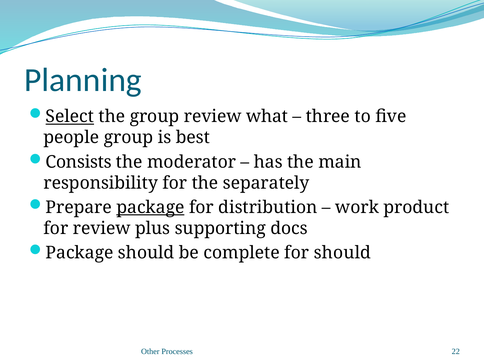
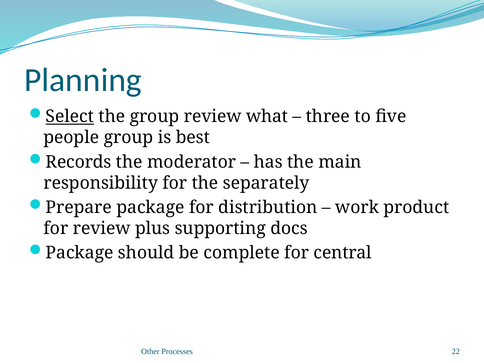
Consists: Consists -> Records (79, 162)
package underline: present -> none (150, 207)
for should: should -> central (343, 253)
